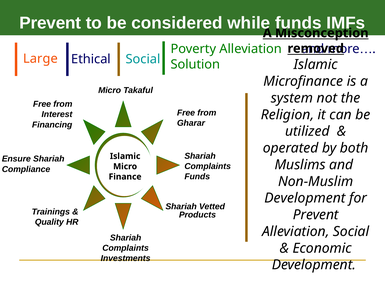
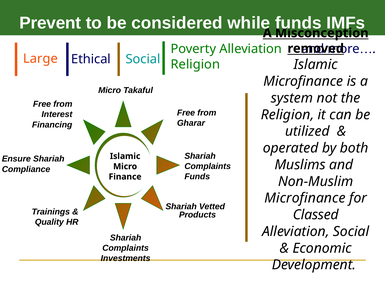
Solution: Solution -> Religion (195, 64)
Development: Development -> Microfinance (305, 198)
Prevent: Prevent -> Classed (316, 215)
